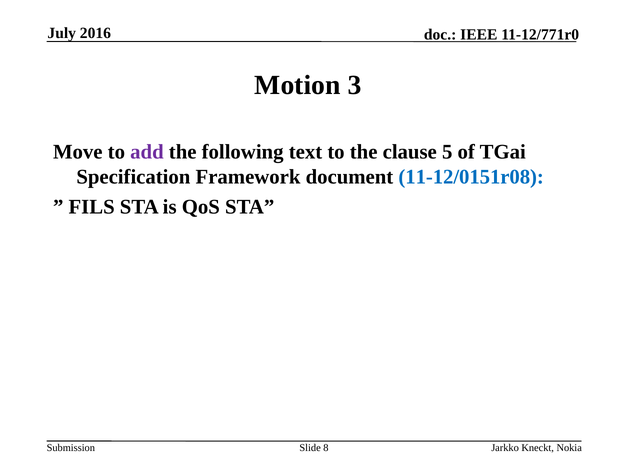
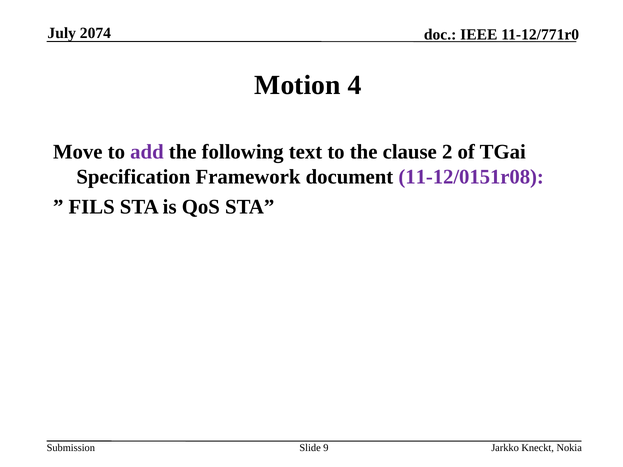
2016: 2016 -> 2074 (95, 33)
3: 3 -> 4 (354, 85)
5: 5 -> 2 (447, 152)
11-12/0151r08 colour: blue -> purple (471, 177)
8: 8 -> 9 (326, 448)
